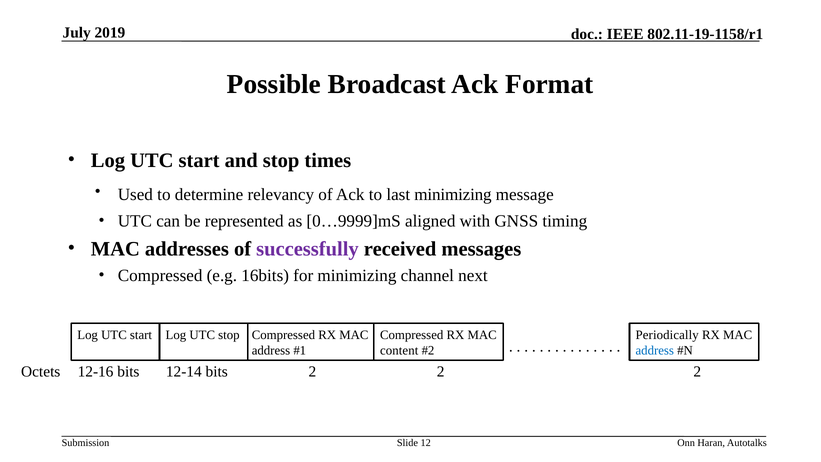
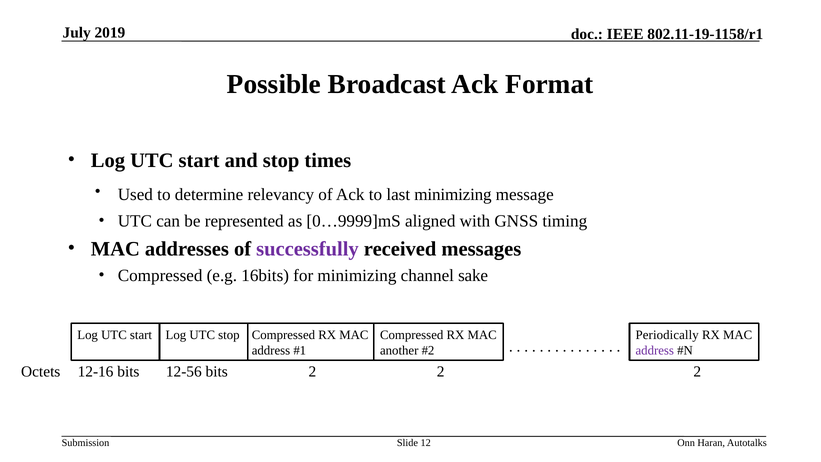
next: next -> sake (473, 275)
content: content -> another (399, 350)
address colour: blue -> purple (655, 350)
12-14: 12-14 -> 12-56 (184, 372)
